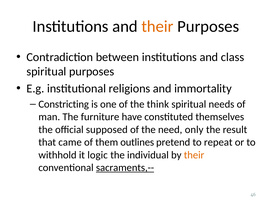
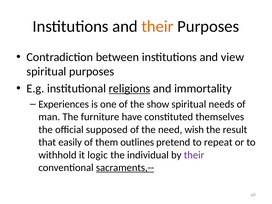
class: class -> view (233, 57)
religions underline: none -> present (129, 89)
Constricting: Constricting -> Experiences (64, 104)
think: think -> show (158, 104)
only: only -> wish (194, 130)
came: came -> easily (70, 142)
their colour: orange -> purple (194, 155)
